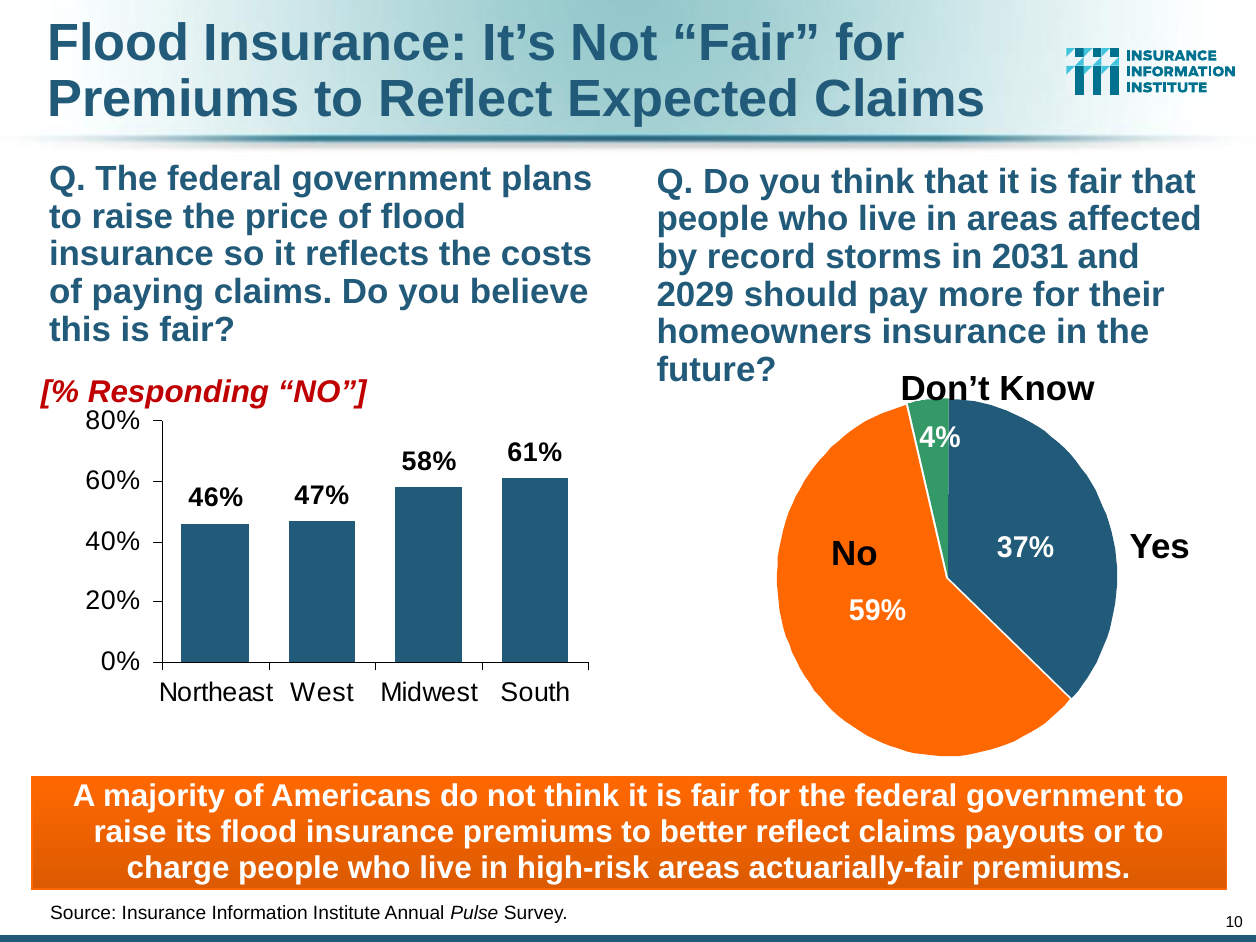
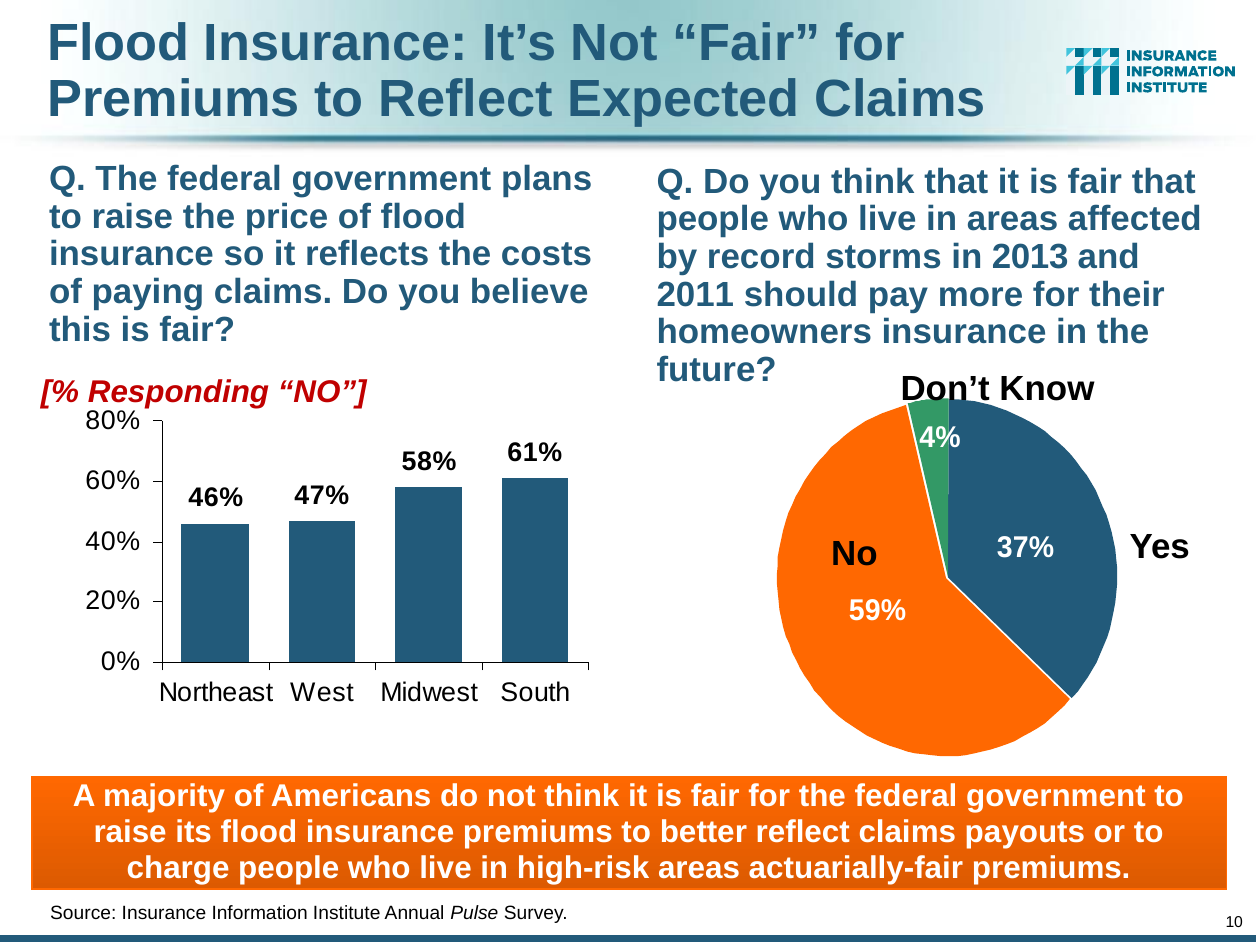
2031: 2031 -> 2013 (1030, 257)
2029: 2029 -> 2011 (695, 295)
